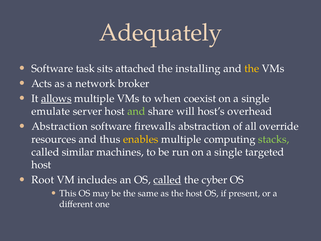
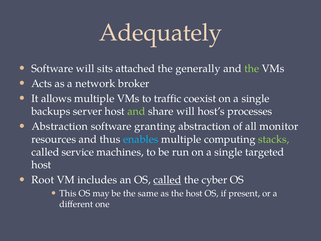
Software task: task -> will (85, 68)
installing: installing -> generally (198, 68)
the colour: yellow -> light green (252, 68)
allows underline: present -> none (56, 98)
when: when -> traffic (168, 98)
emulate: emulate -> backups (51, 111)
overhead: overhead -> processes (250, 111)
firewalls: firewalls -> granting (155, 126)
override: override -> monitor (279, 126)
enables colour: yellow -> light blue (141, 139)
similar: similar -> service (78, 152)
